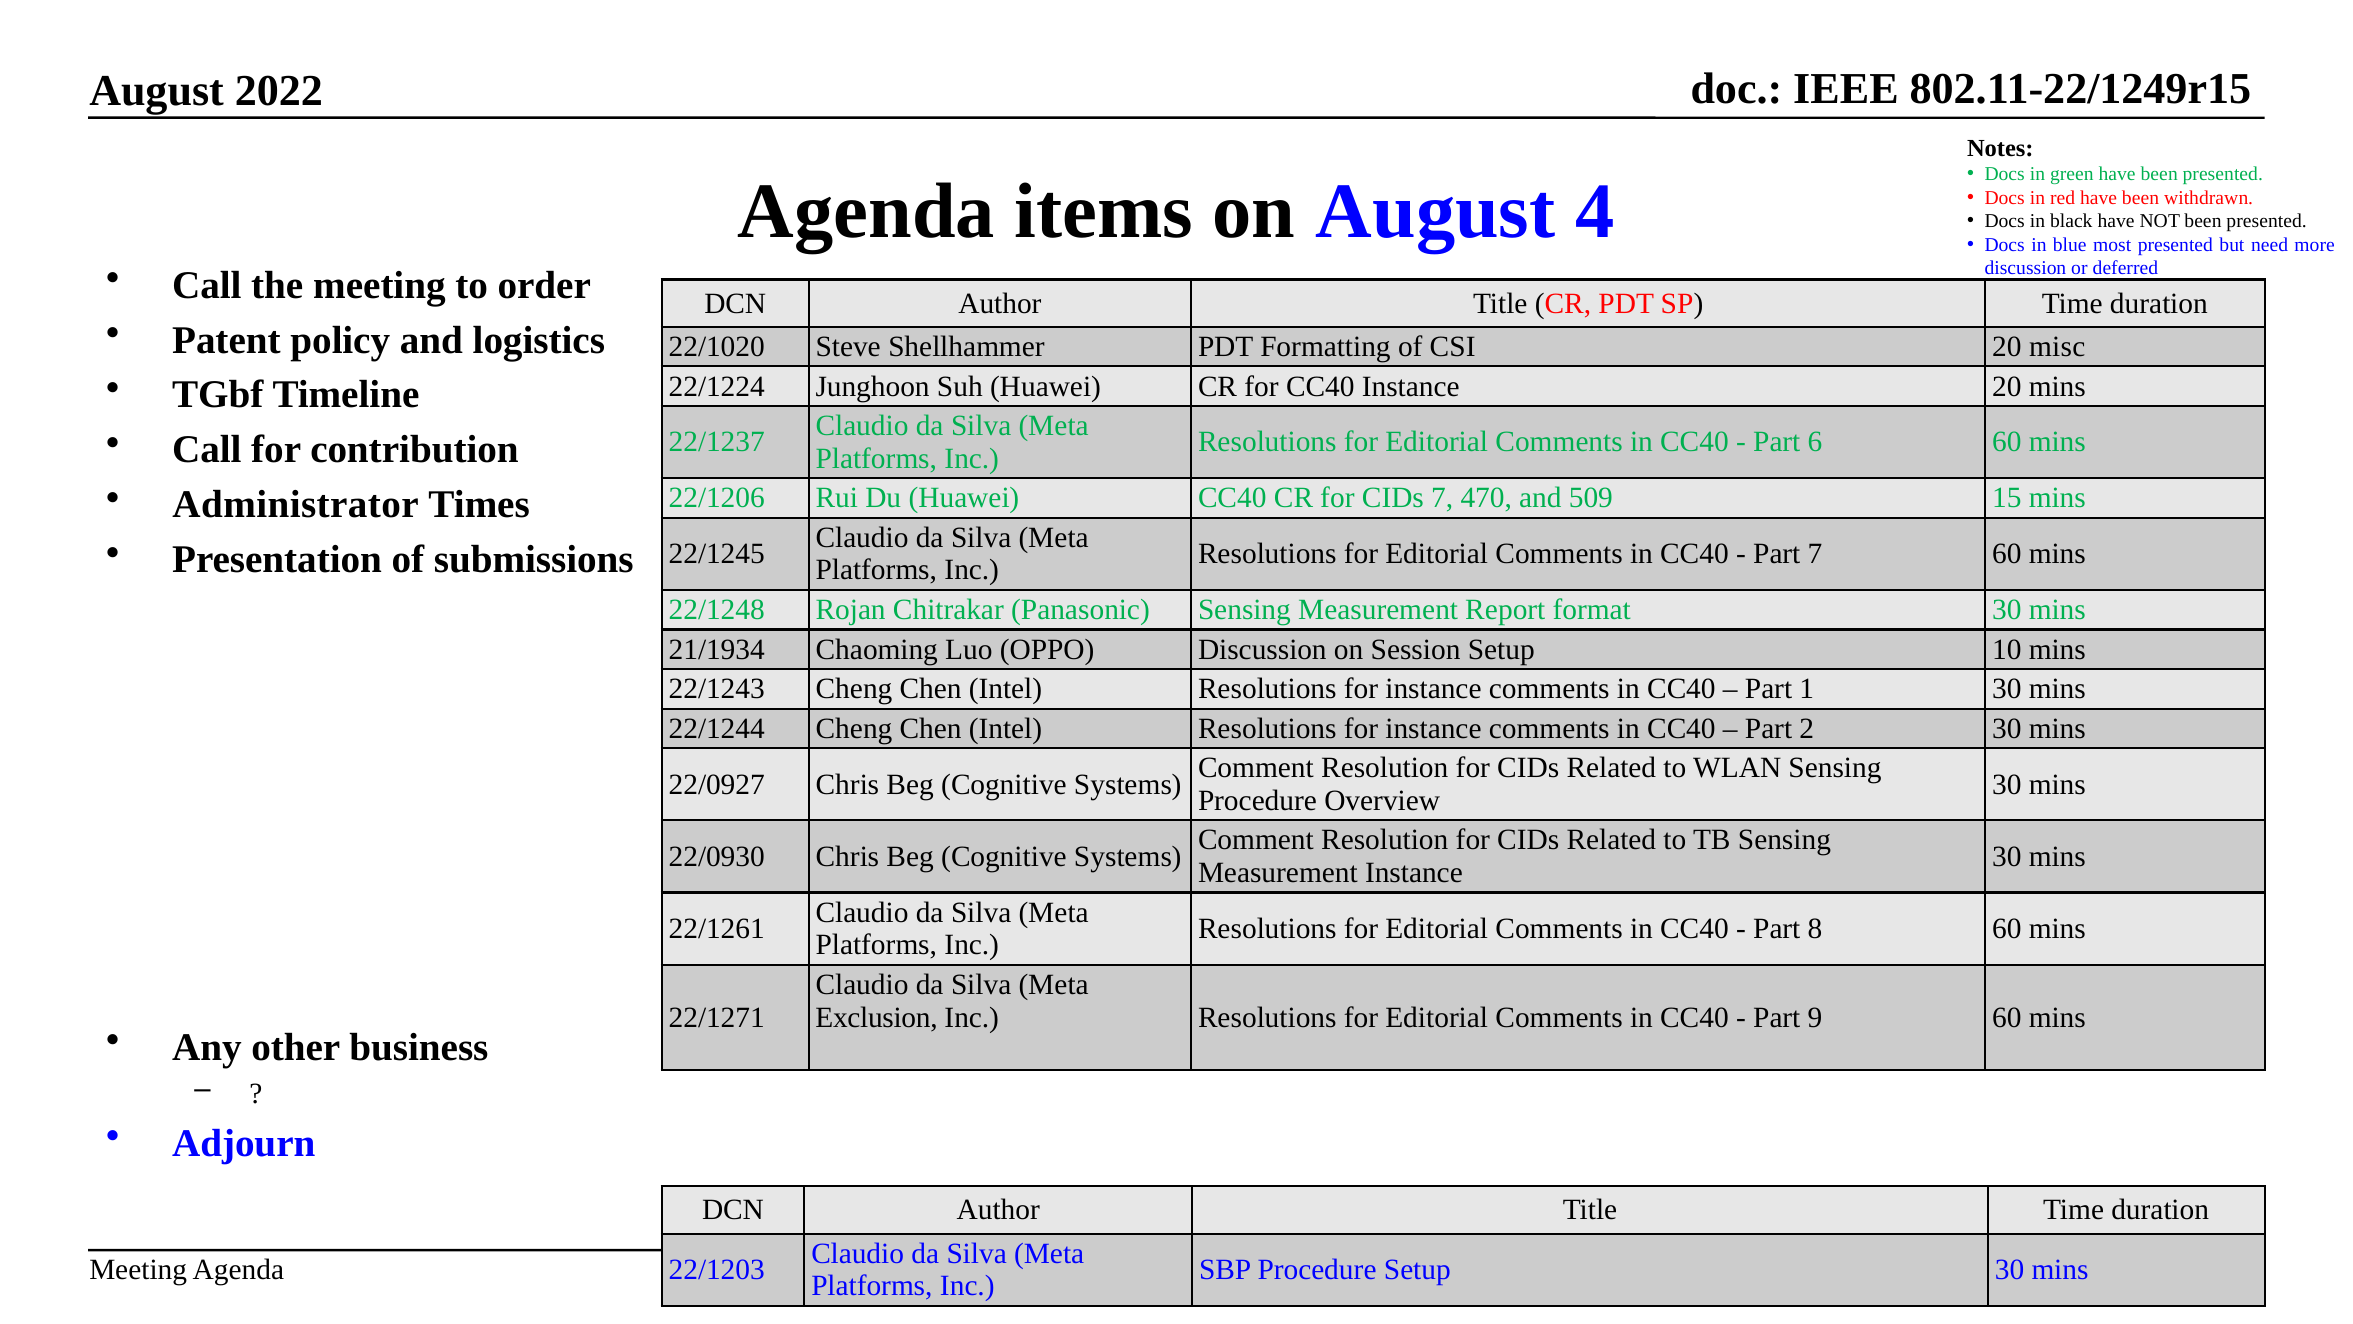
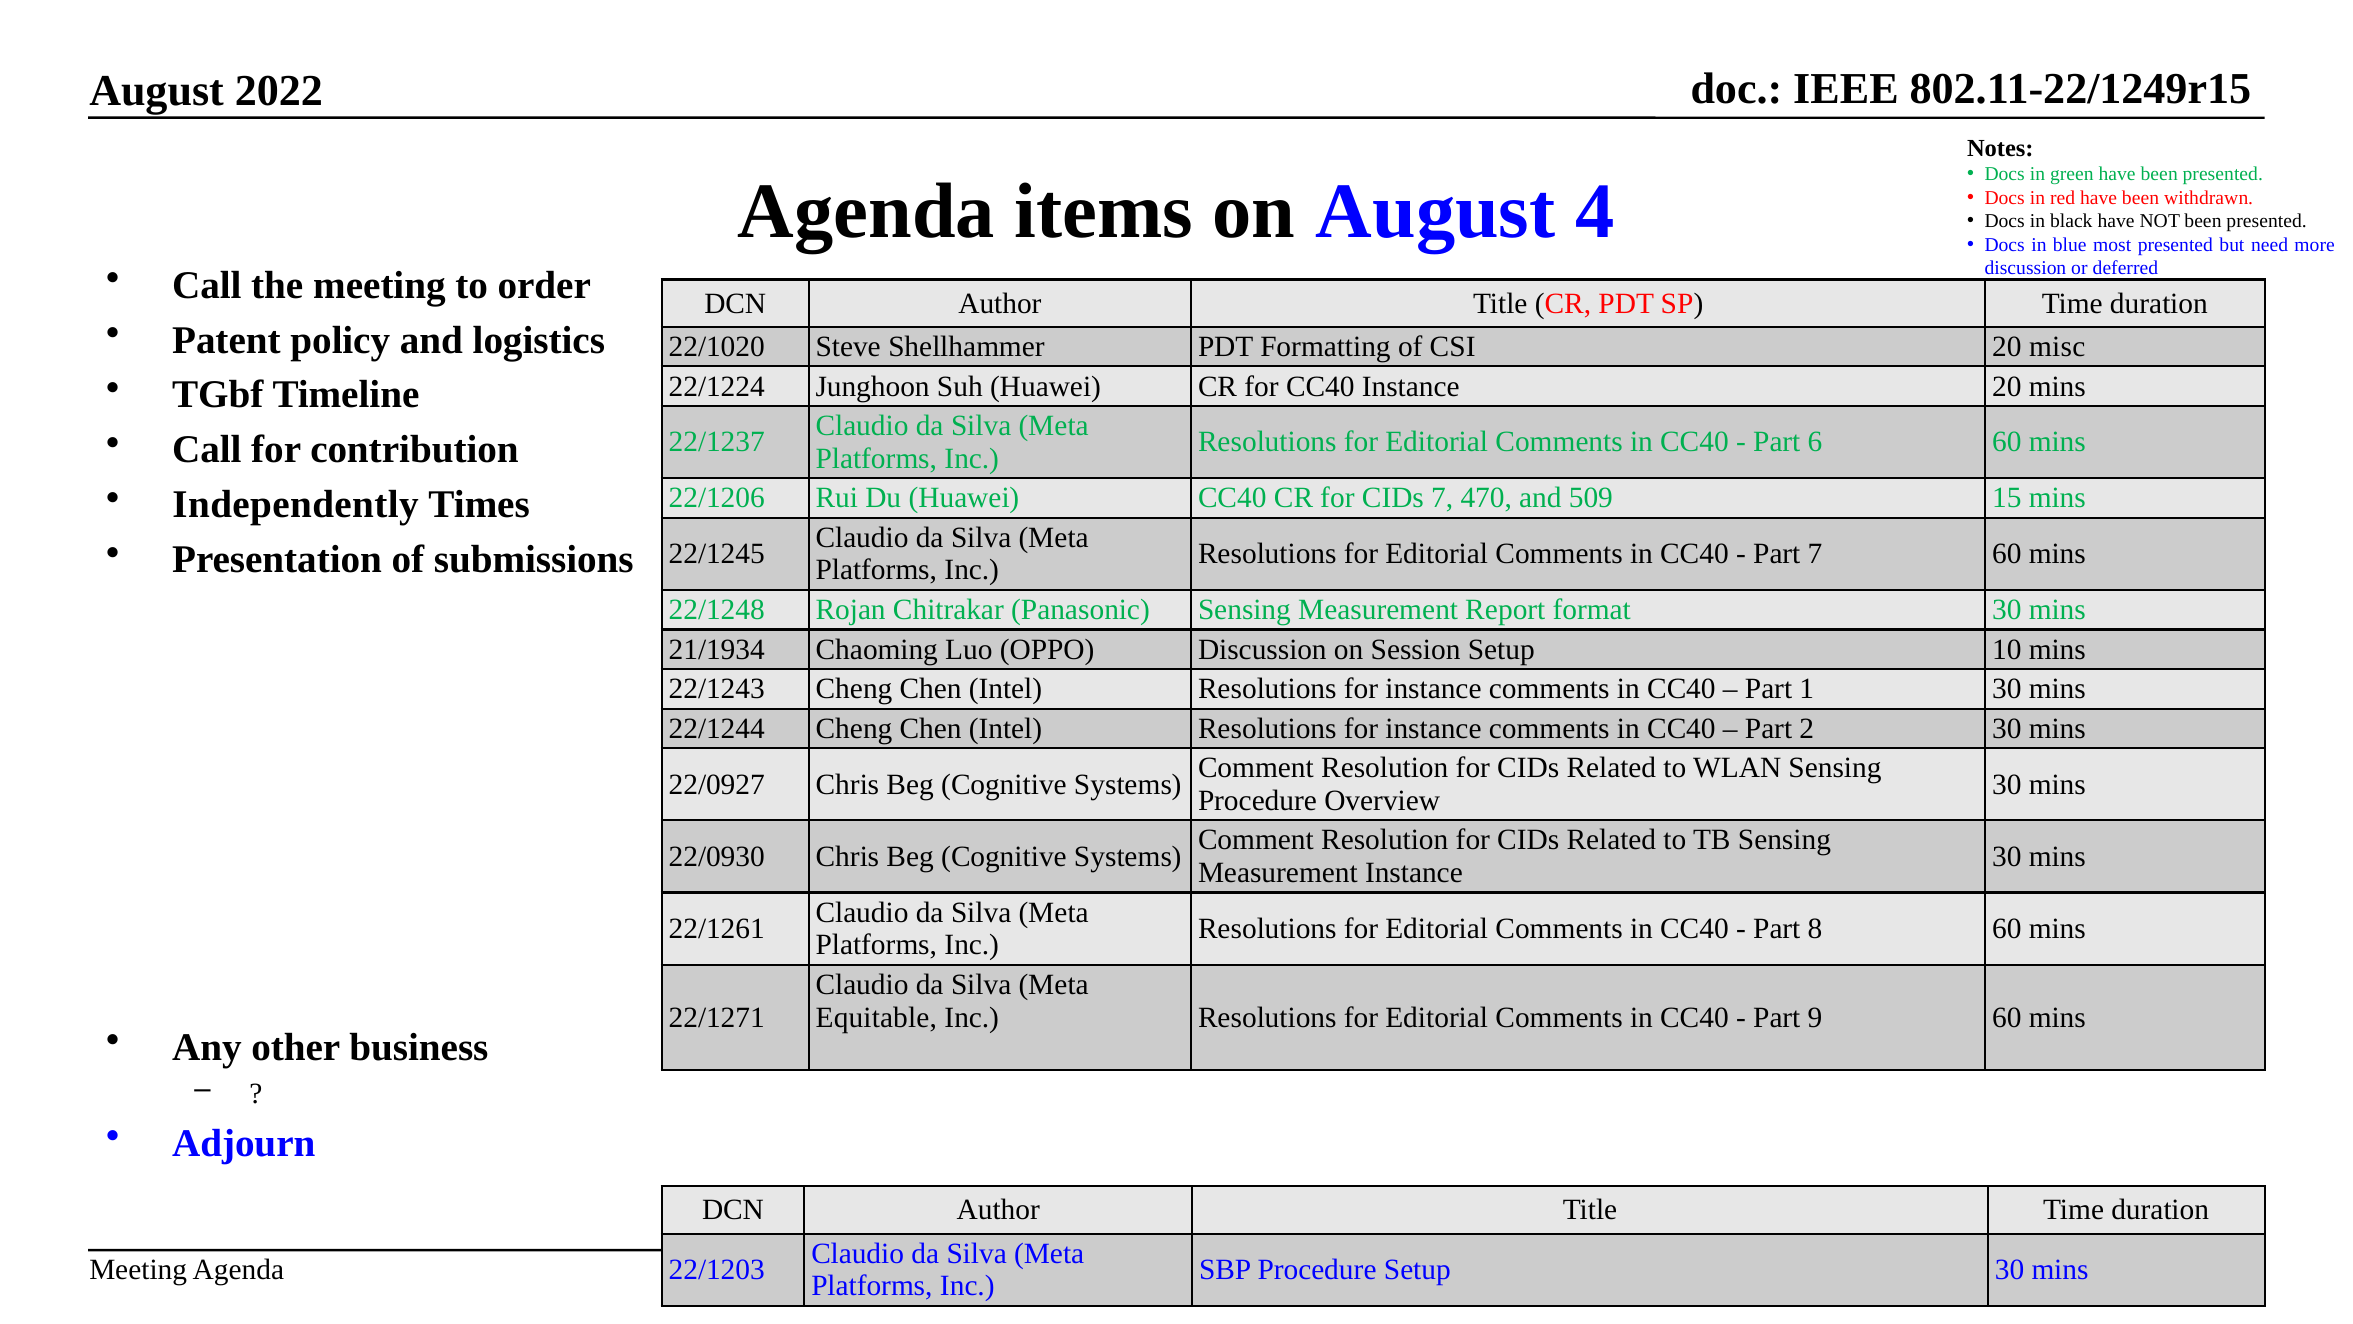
Administrator: Administrator -> Independently (296, 505)
Exclusion: Exclusion -> Equitable (876, 1017)
